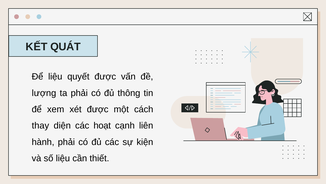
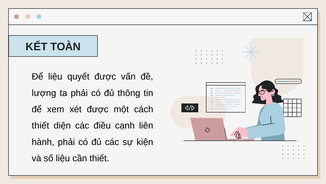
QUÁT: QUÁT -> TOÀN (66, 47)
thay: thay -> thiết (40, 125)
hoạt: hoạt -> điều (102, 125)
